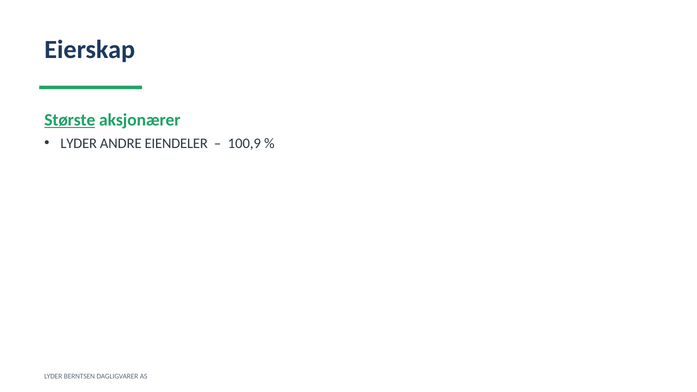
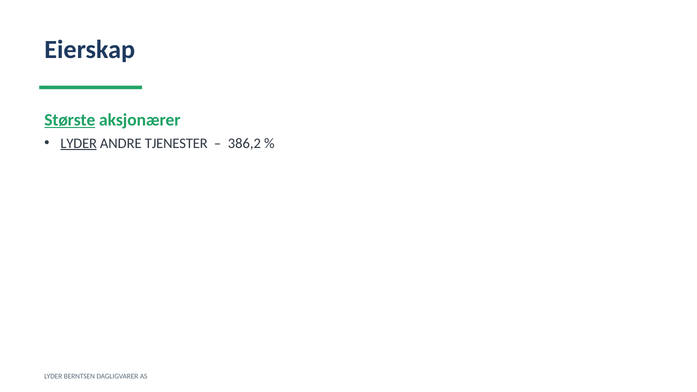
LYDER underline: none -> present (79, 143)
EIENDELER: EIENDELER -> TJENESTER (176, 143)
100,9: 100,9 -> 386,2 (244, 143)
